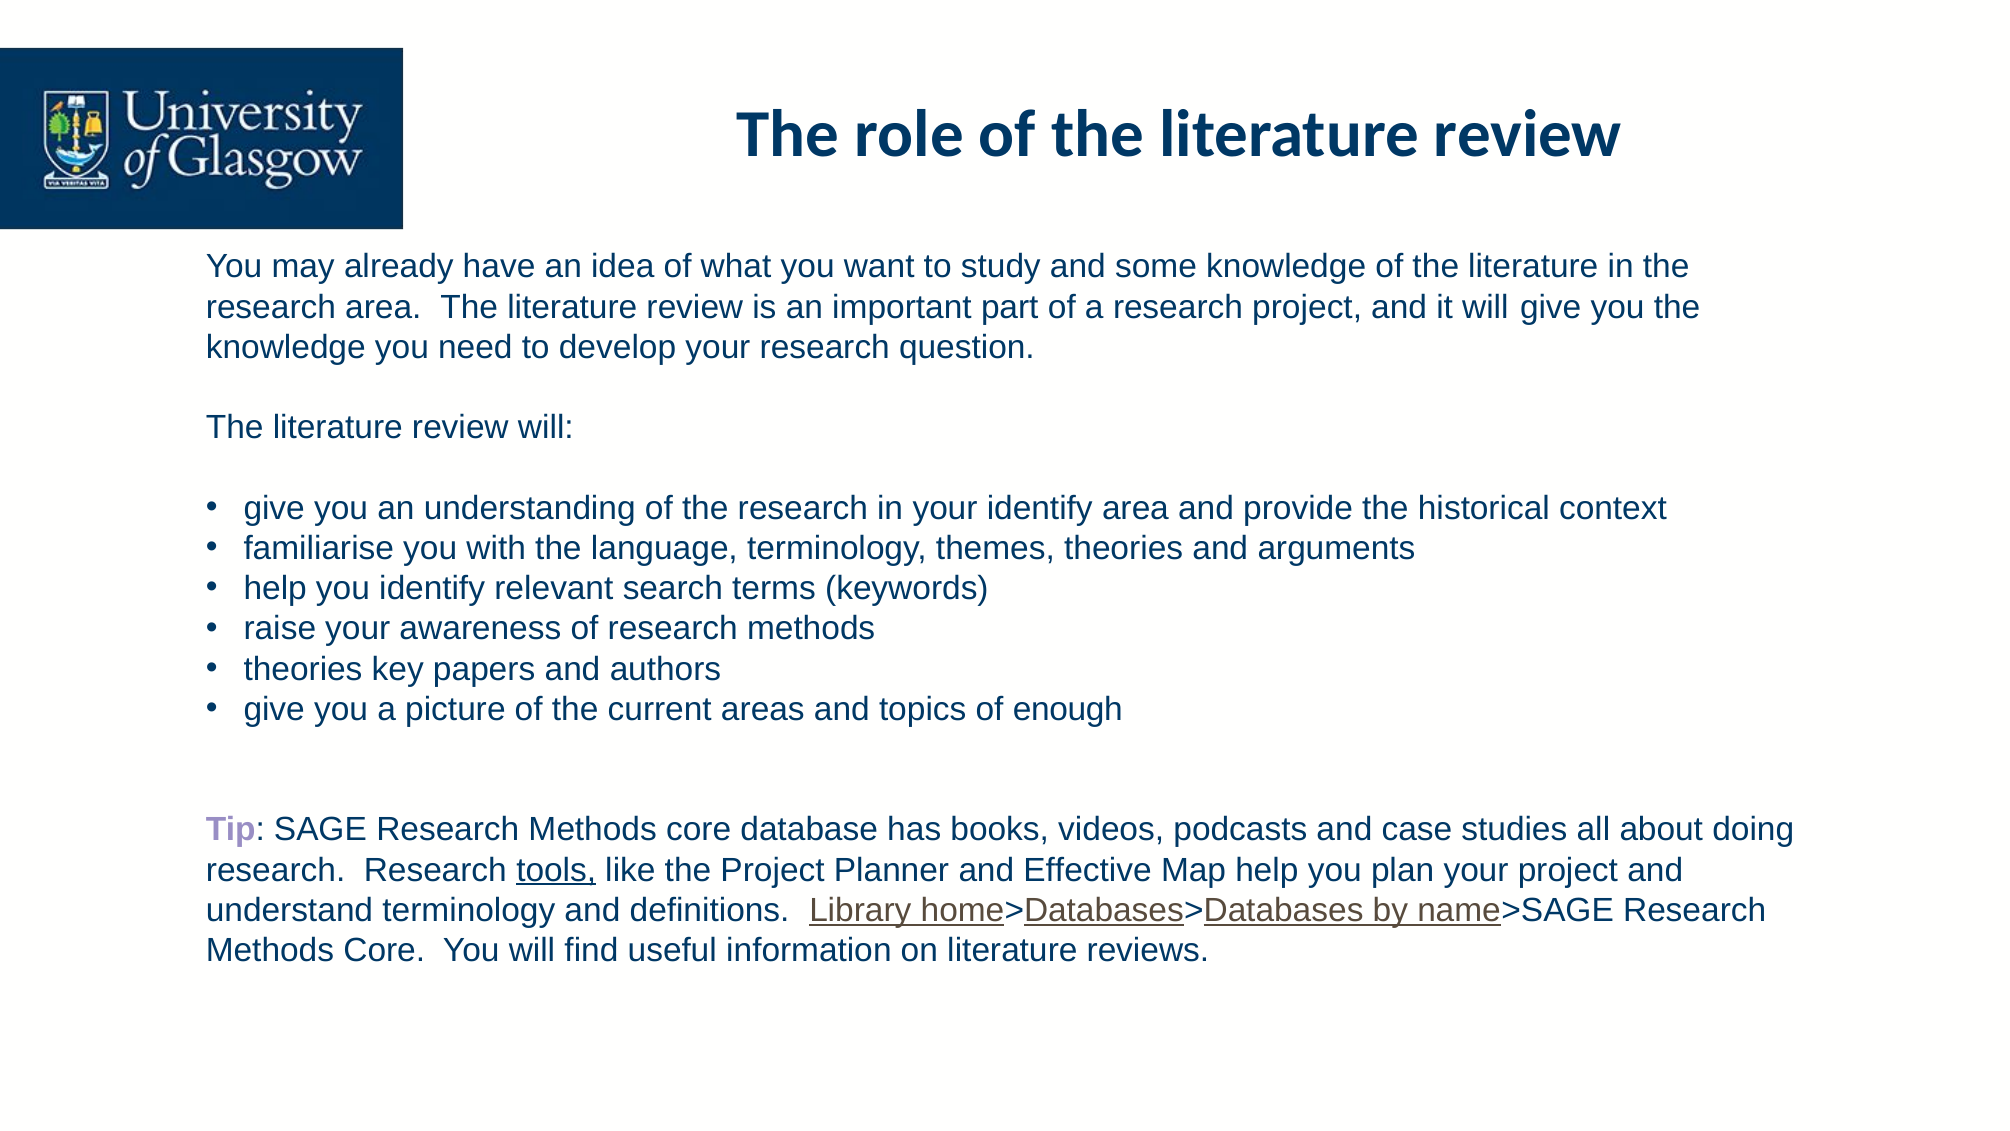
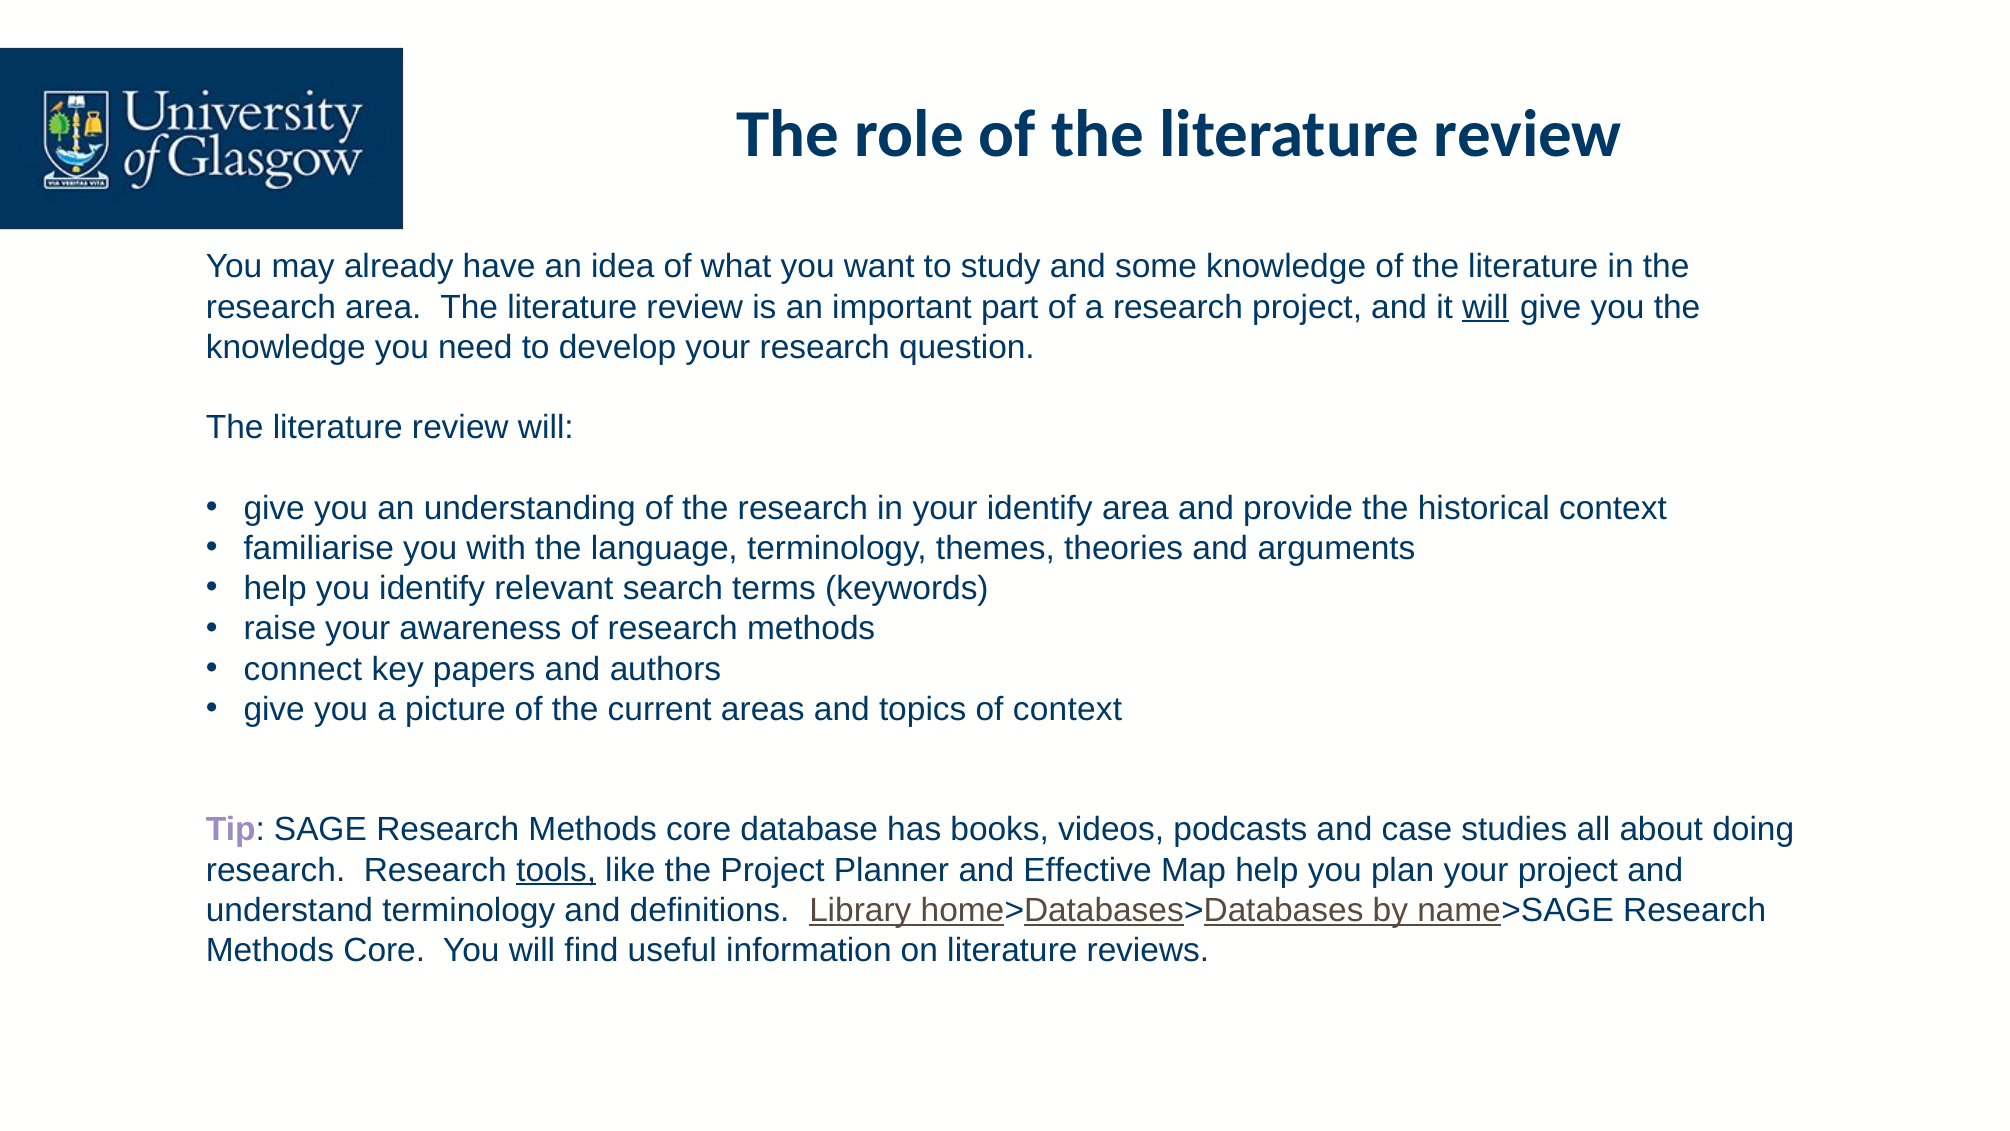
will underline: none -> present (1485, 307)
theories: theories -> connect (303, 669)
of enough: enough -> context (1067, 709)
